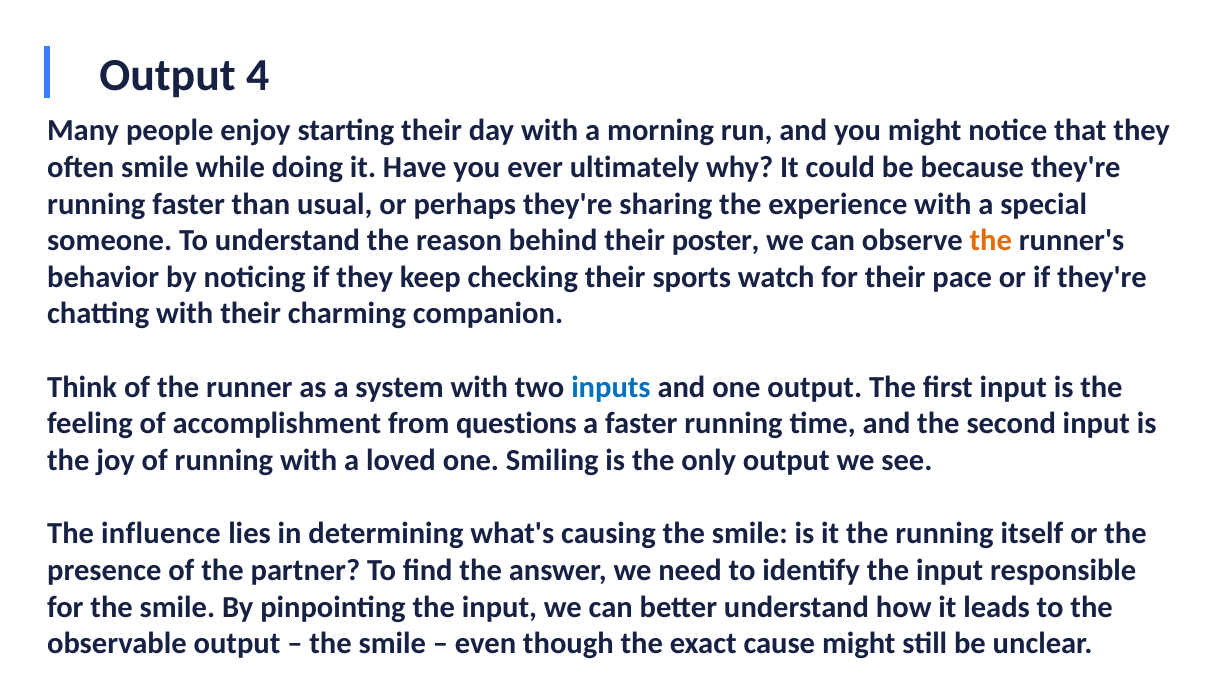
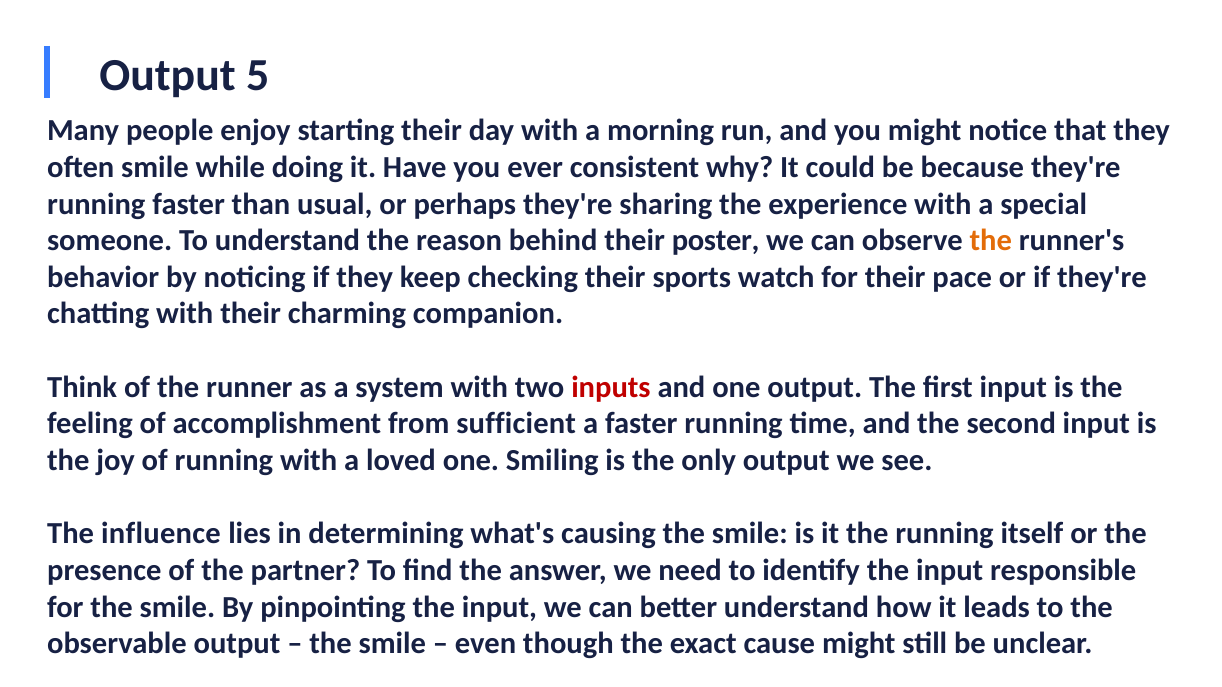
4: 4 -> 5 (258, 76)
ultimately: ultimately -> consistent (635, 167)
inputs colour: blue -> red (611, 387)
questions: questions -> sufficient (516, 424)
